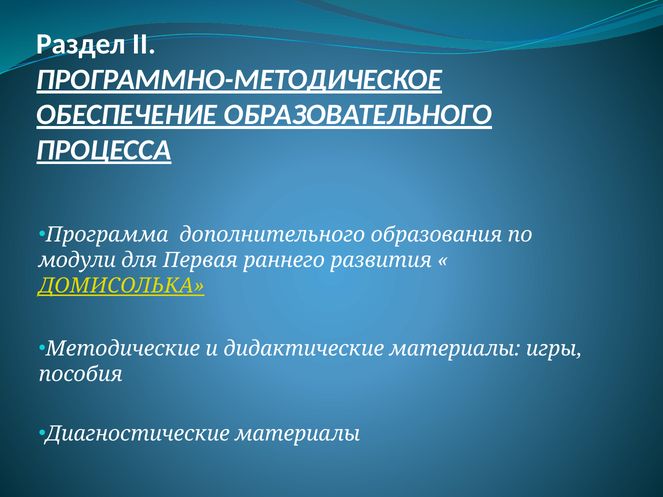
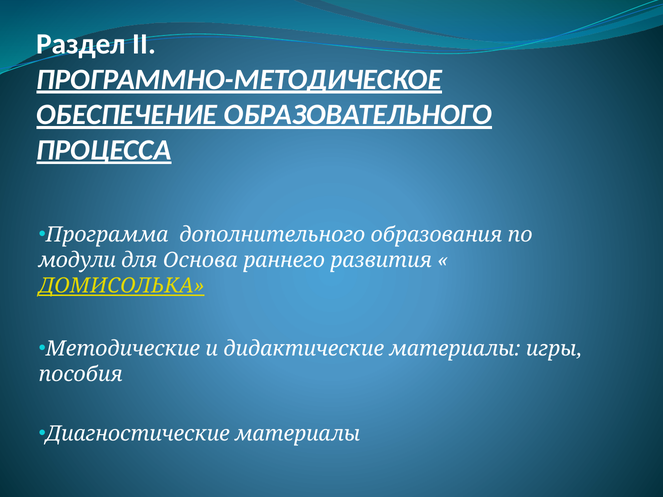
Первая: Первая -> Основа (200, 260)
